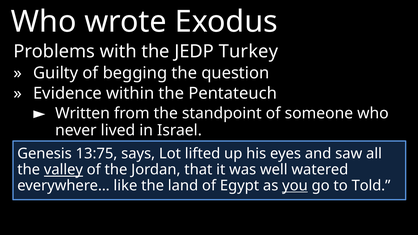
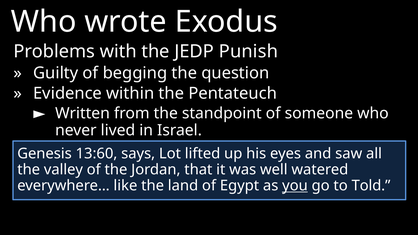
Turkey: Turkey -> Punish (248, 52)
13:75: 13:75 -> 13:60 (96, 154)
valley underline: present -> none (63, 170)
